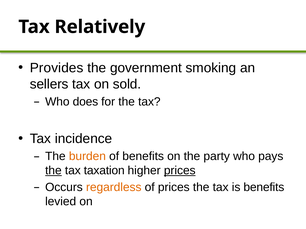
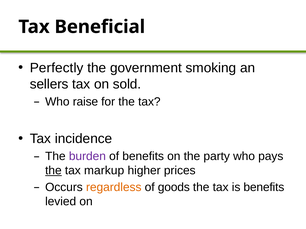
Relatively: Relatively -> Beneficial (100, 27)
Provides: Provides -> Perfectly (57, 68)
does: does -> raise (85, 102)
burden colour: orange -> purple (87, 157)
taxation: taxation -> markup (104, 171)
prices underline: present -> none (180, 171)
of prices: prices -> goods (174, 188)
